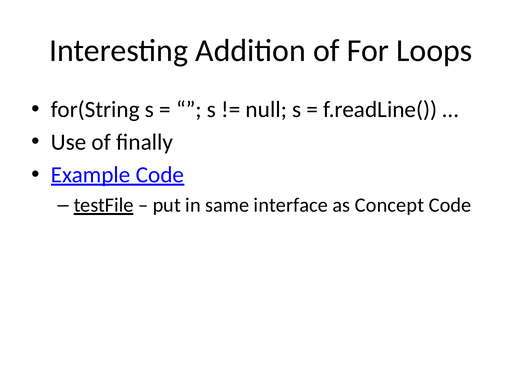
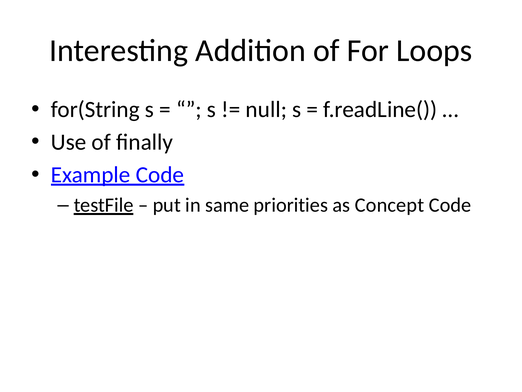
interface: interface -> priorities (291, 205)
